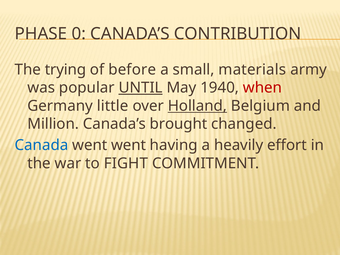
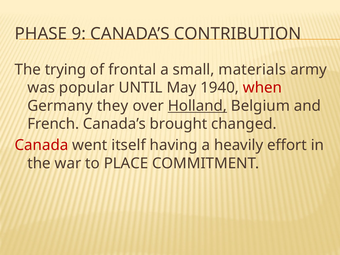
0: 0 -> 9 (79, 34)
before: before -> frontal (132, 70)
UNTIL underline: present -> none (141, 88)
little: little -> they (113, 106)
Million: Million -> French (53, 124)
Canada colour: blue -> red (41, 145)
went went: went -> itself (129, 145)
FIGHT: FIGHT -> PLACE (126, 163)
